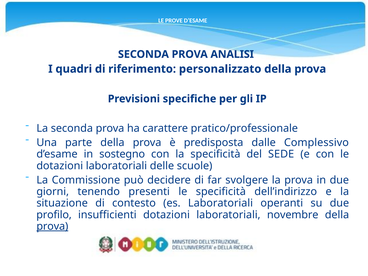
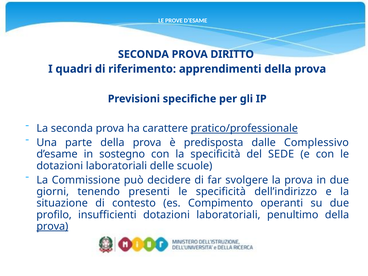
ANALISI: ANALISI -> DIRITTO (232, 54)
personalizzato: personalizzato -> apprendimenti (220, 69)
pratico/professionale underline: none -> present (244, 128)
es Laboratoriali: Laboratoriali -> Compimento (221, 203)
novembre: novembre -> penultimo (293, 215)
